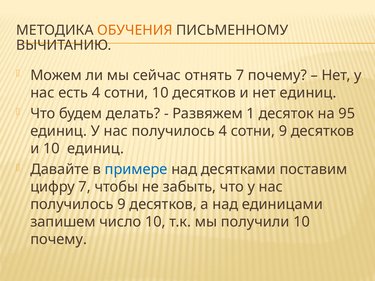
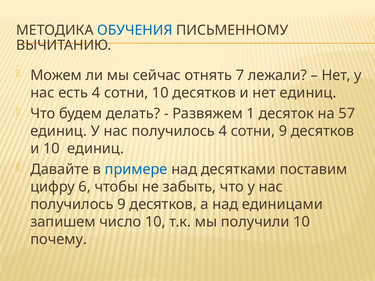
ОБУЧЕНИЯ colour: orange -> blue (135, 30)
7 почему: почему -> лежали (277, 75)
95: 95 -> 57 (347, 114)
цифру 7: 7 -> 6 (85, 187)
